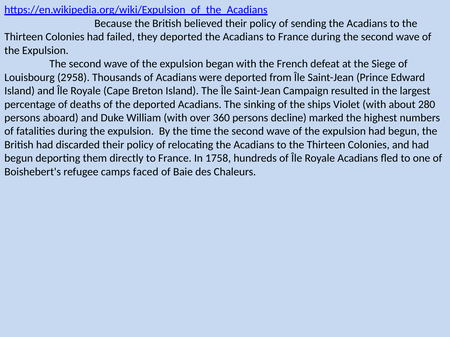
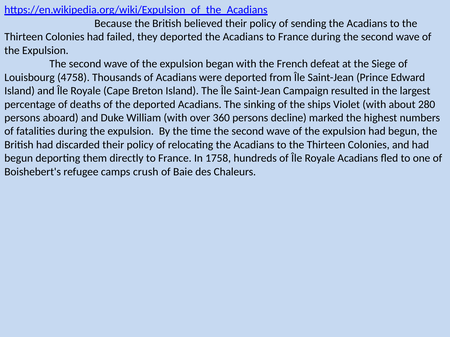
2958: 2958 -> 4758 (73, 77)
faced: faced -> crush (146, 172)
